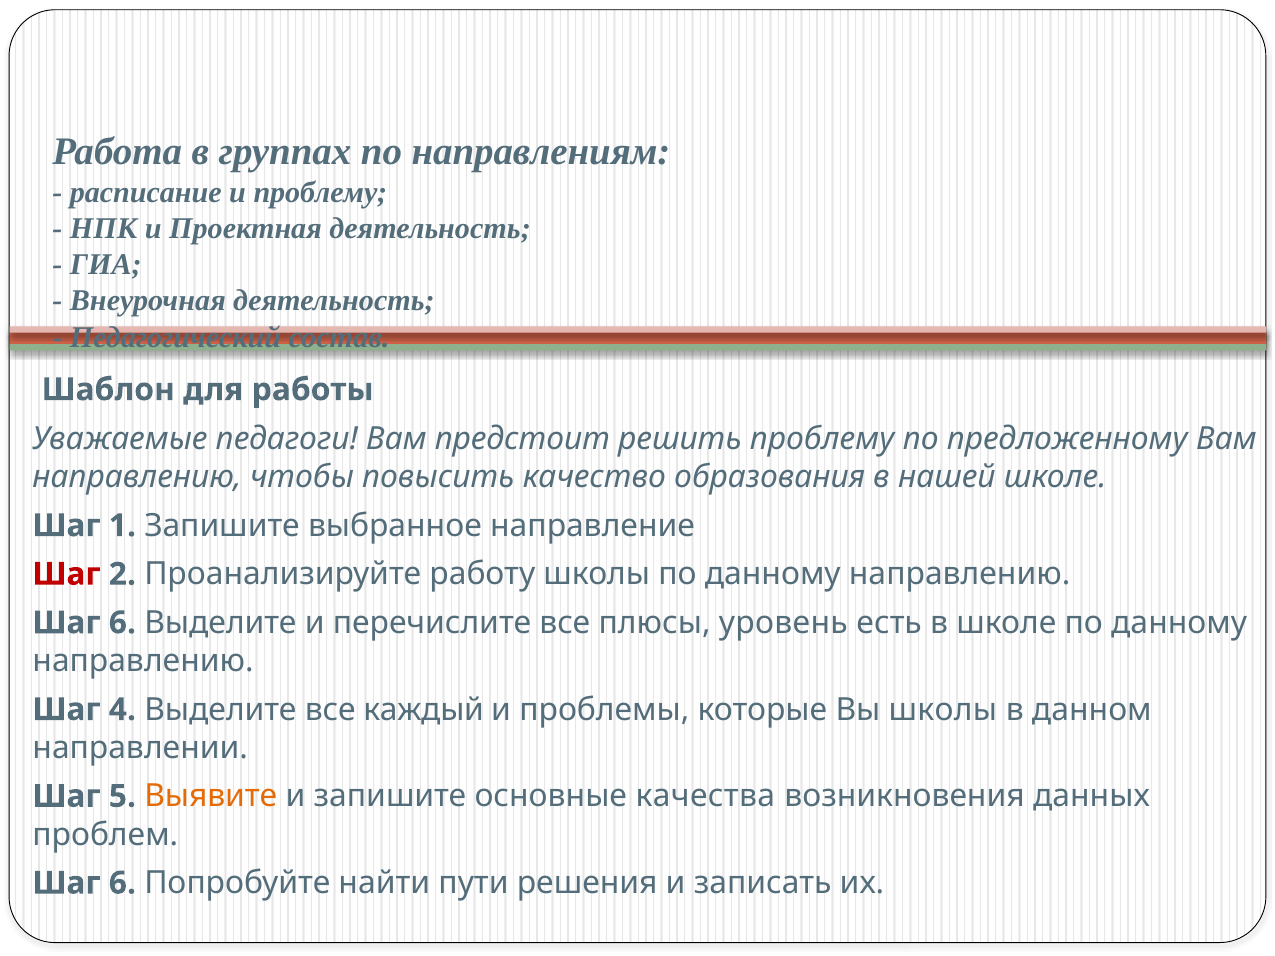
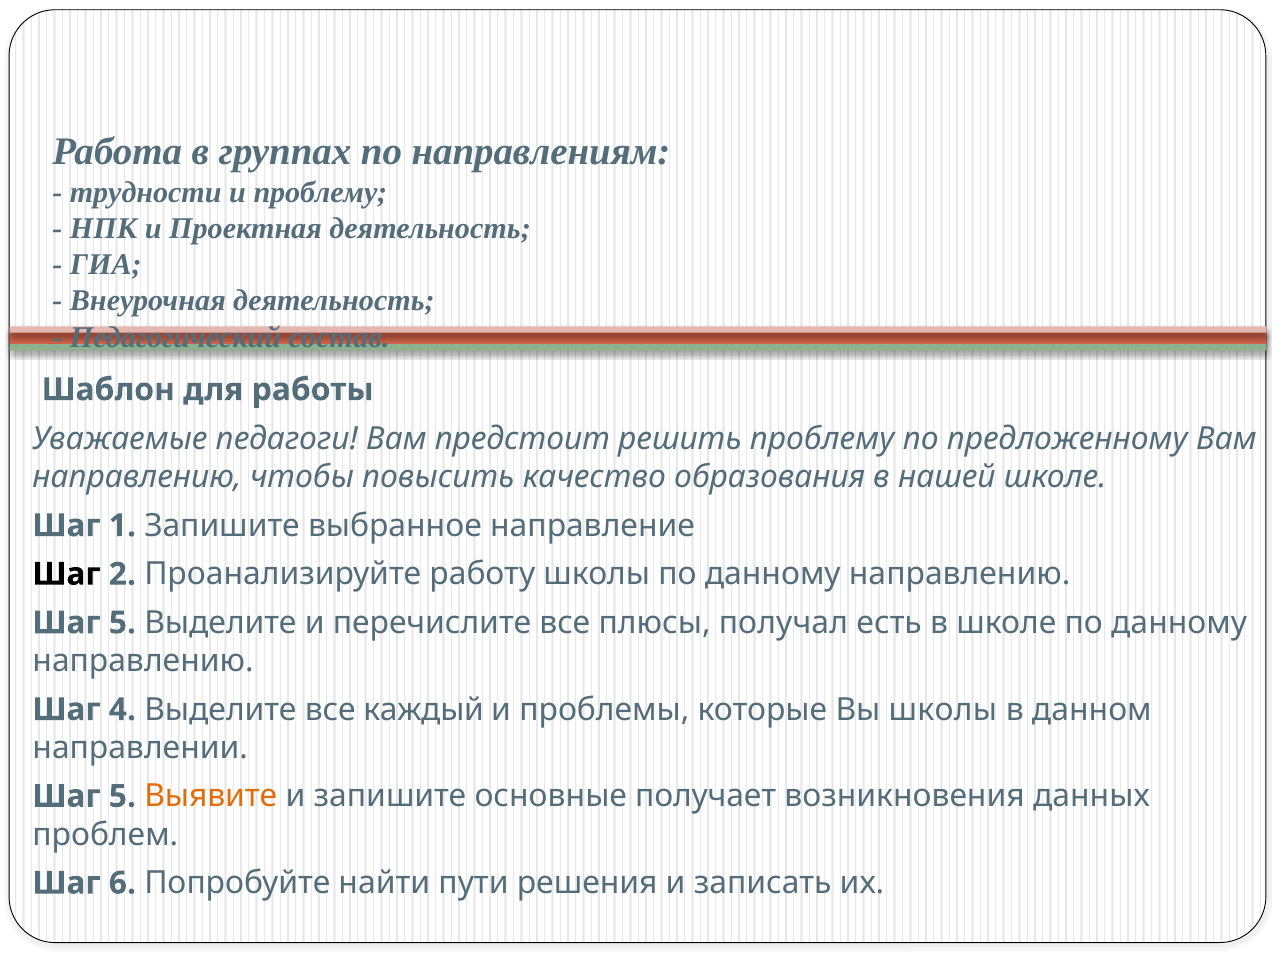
расписание: расписание -> трудности (146, 193)
Шаг colour: red -> black (67, 574)
6: 6 -> 5 (122, 623)
уровень: уровень -> получал (783, 623)
качества: качества -> получает (706, 796)
